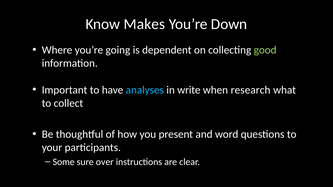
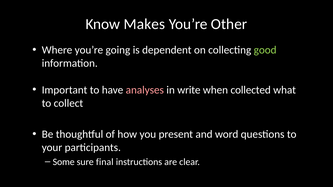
Down: Down -> Other (229, 24)
analyses colour: light blue -> pink (145, 90)
research: research -> collected (251, 90)
over: over -> final (105, 162)
